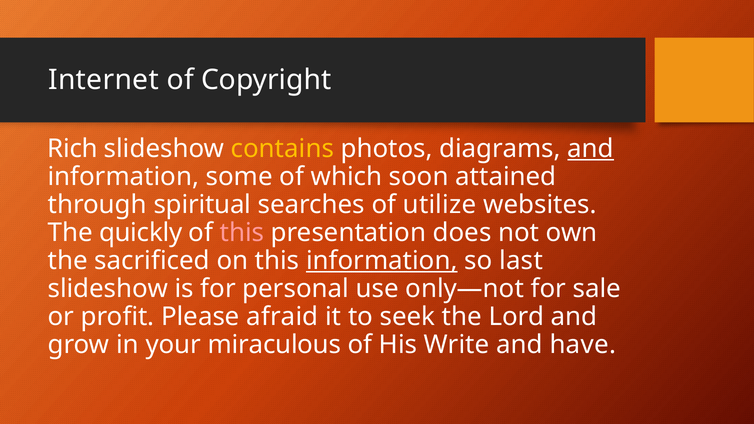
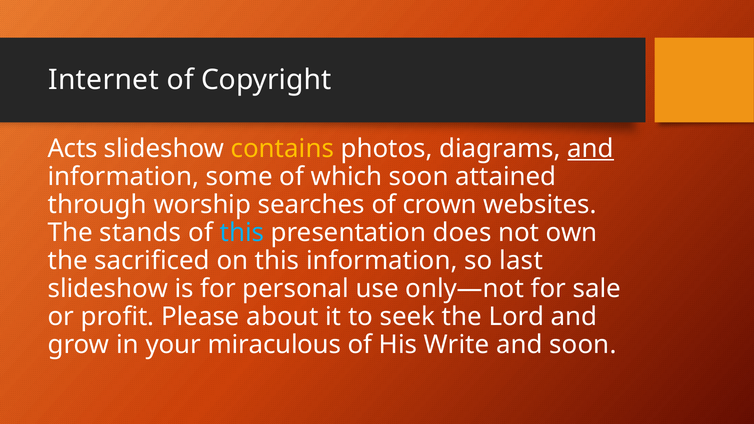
Rich: Rich -> Acts (73, 149)
spiritual: spiritual -> worship (202, 205)
utilize: utilize -> crown (440, 205)
quickly: quickly -> stands (140, 233)
this colour: pink -> light blue (242, 233)
information underline: present -> none (382, 261)
afraid: afraid -> about (282, 317)
and have: have -> soon (583, 345)
